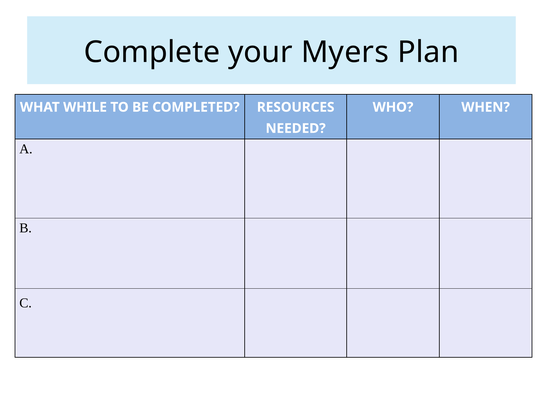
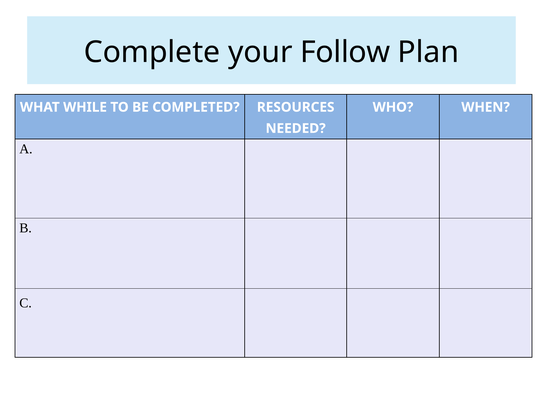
Myers: Myers -> Follow (345, 52)
